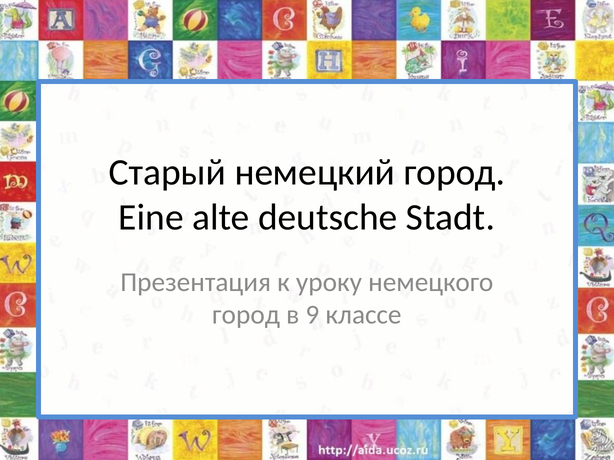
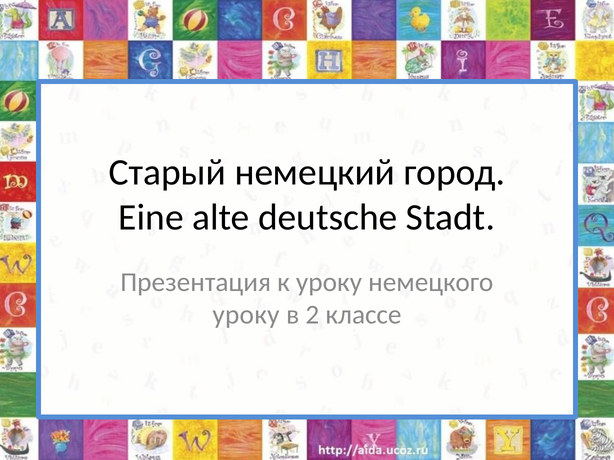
город: город -> уроку (246, 315)
9: 9 -> 2 (312, 315)
